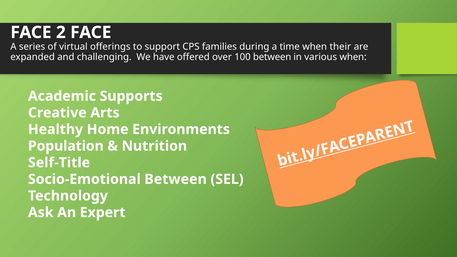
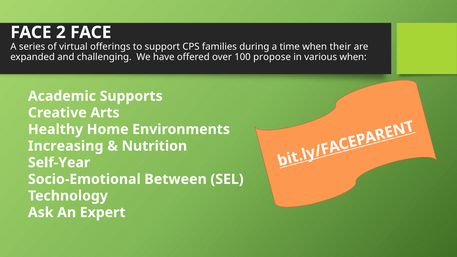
100 between: between -> propose (272, 57)
Population: Population -> Increasing (66, 146)
Self-Title: Self-Title -> Self-Year (59, 163)
